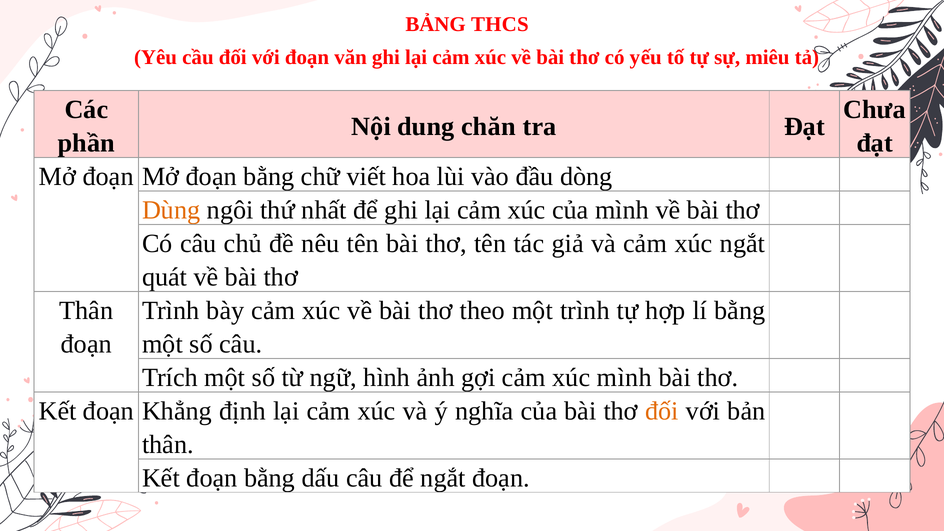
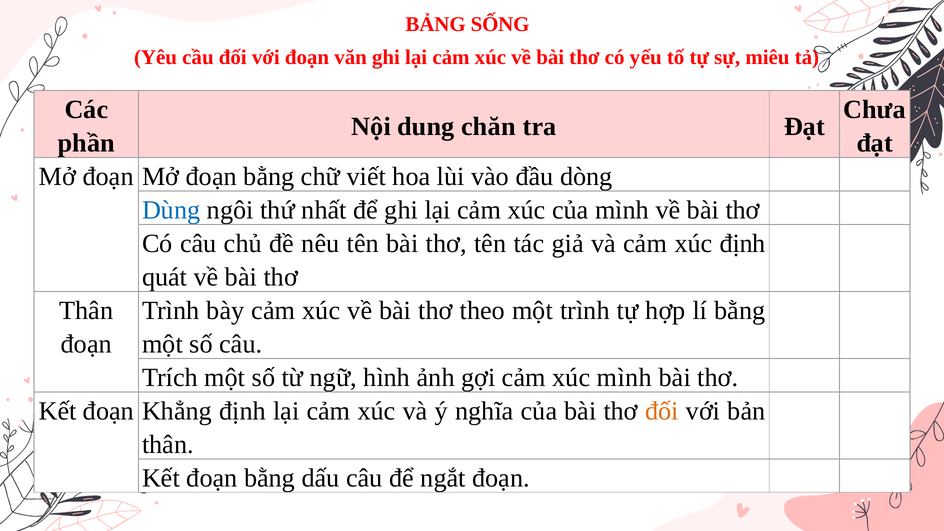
THCS: THCS -> SỐNG (500, 24)
Dùng colour: orange -> blue (171, 210)
xúc ngắt: ngắt -> định (743, 244)
